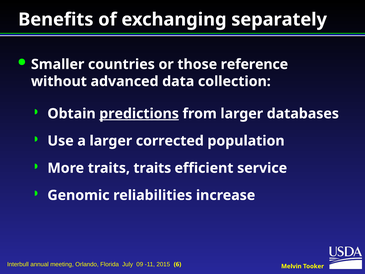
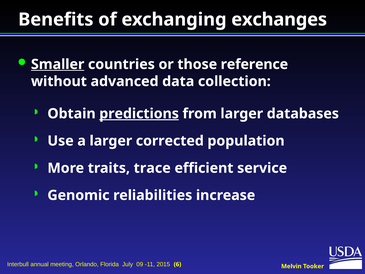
separately: separately -> exchanges (279, 20)
Smaller underline: none -> present (58, 64)
traits traits: traits -> trace (152, 168)
